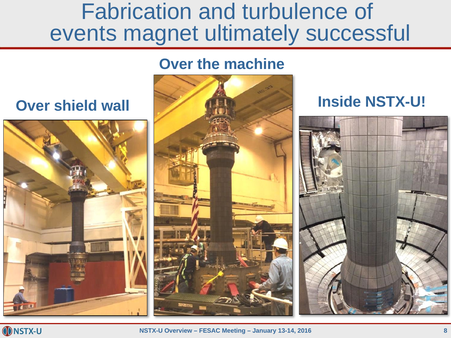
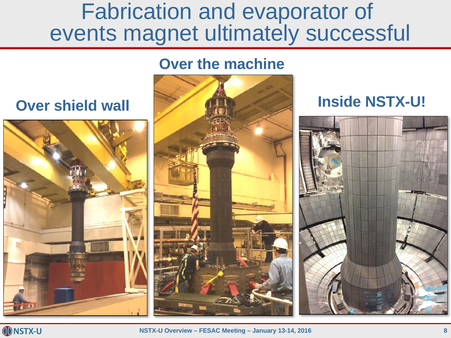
turbulence: turbulence -> evaporator (295, 12)
